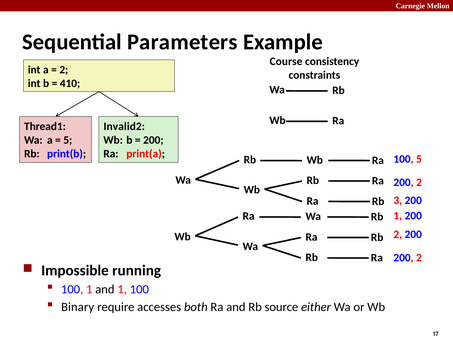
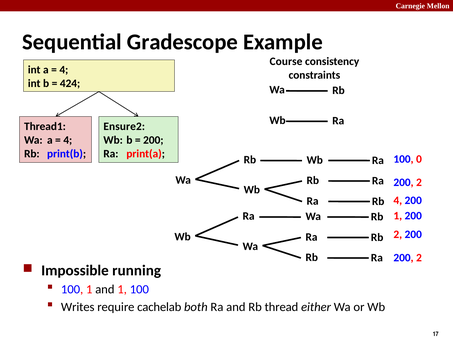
Parameters: Parameters -> Gradescope (182, 42)
2: 2 -> 4 (64, 70)
410: 410 -> 424 (70, 83)
Invalid2: Invalid2 -> Ensure2 (124, 126)
5: 5 -> 4 (68, 140)
100 5: 5 -> 0 (419, 159)
3: 3 -> 4 (398, 200)
Binary: Binary -> Writes (78, 307)
accesses: accesses -> cachelab (159, 307)
source: source -> thread (281, 307)
